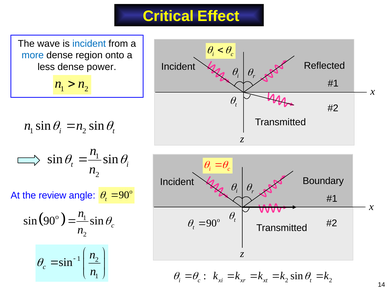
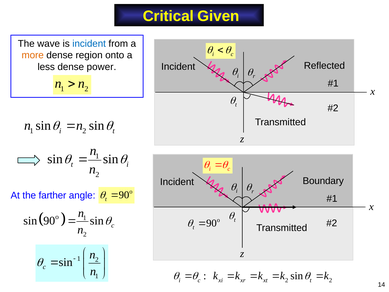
Effect: Effect -> Given (218, 16)
more colour: blue -> orange (33, 55)
review: review -> farther (52, 195)
